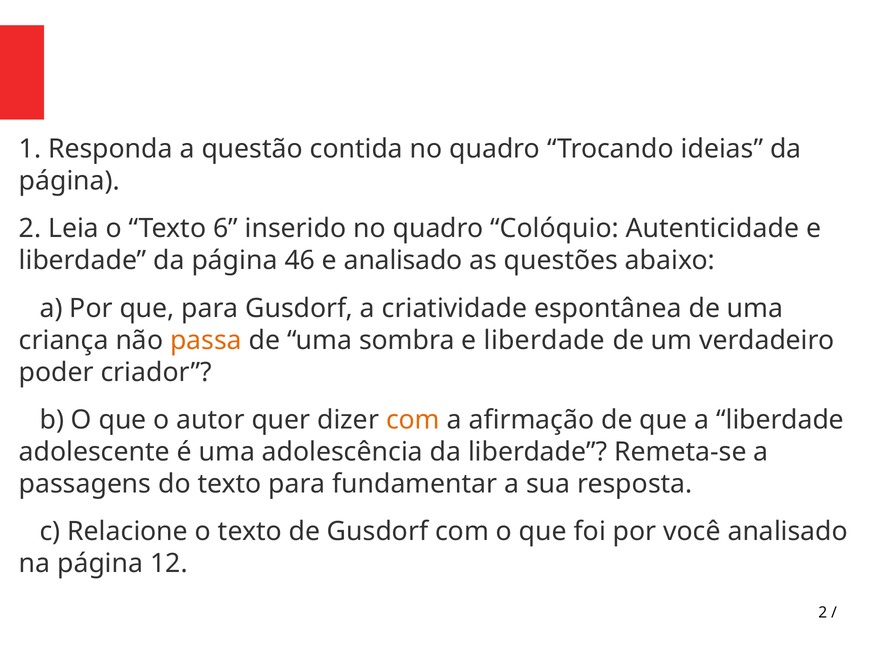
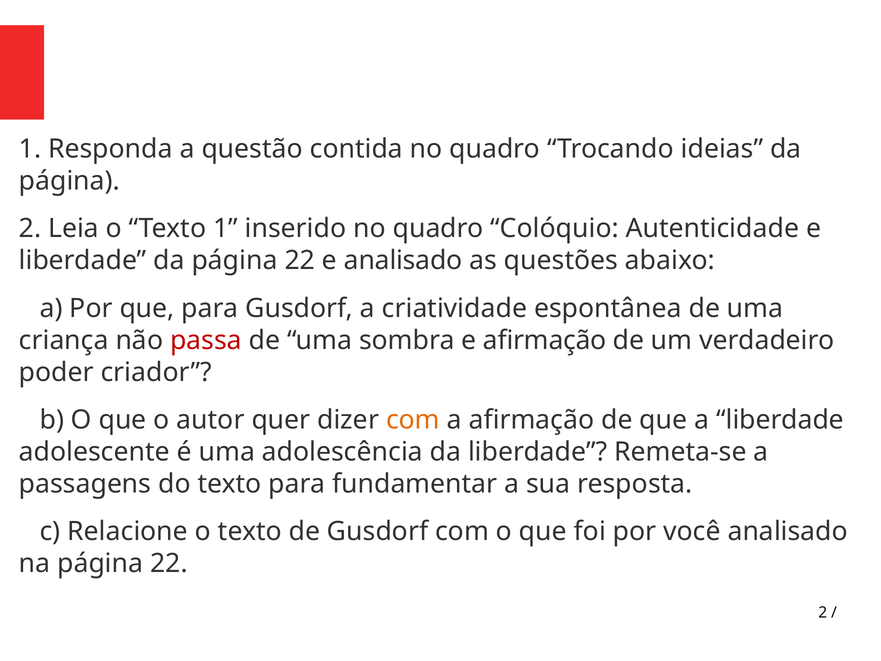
Texto 6: 6 -> 1 (226, 228)
da página 46: 46 -> 22 (300, 260)
passa colour: orange -> red (206, 340)
sombra e liberdade: liberdade -> afirmação (545, 340)
na página 12: 12 -> 22 (169, 563)
